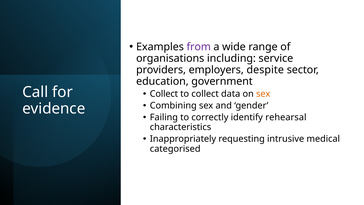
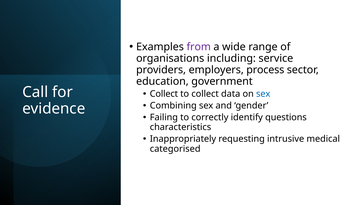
despite: despite -> process (265, 70)
sex colour: orange -> blue (263, 94)
rehearsal: rehearsal -> questions (286, 117)
